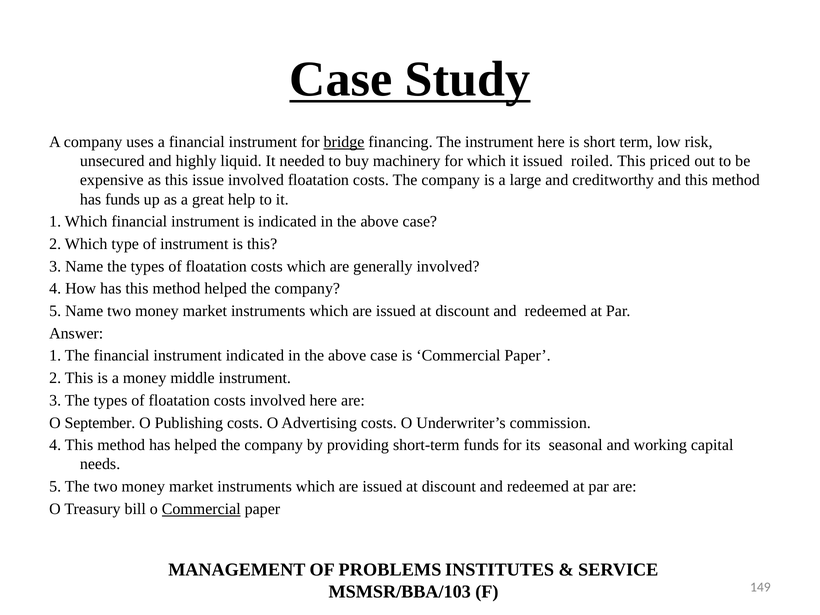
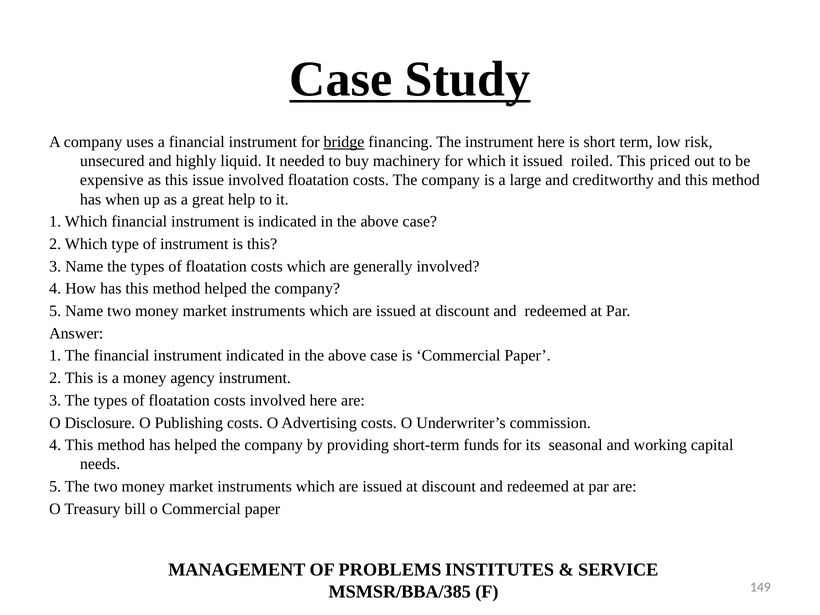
has funds: funds -> when (122, 199)
middle: middle -> agency (193, 378)
September: September -> Disclosure (100, 423)
Commercial underline: present -> none (201, 509)
MSMSR/BBA/103: MSMSR/BBA/103 -> MSMSR/BBA/385 (400, 592)
